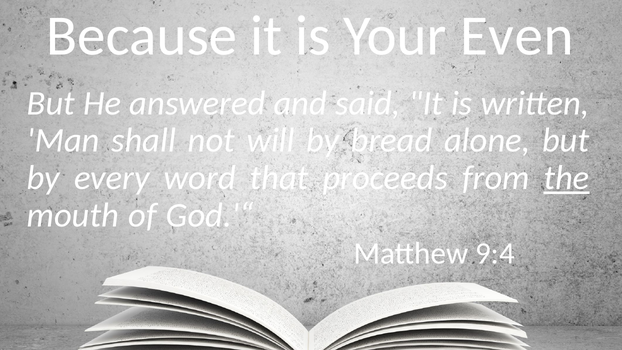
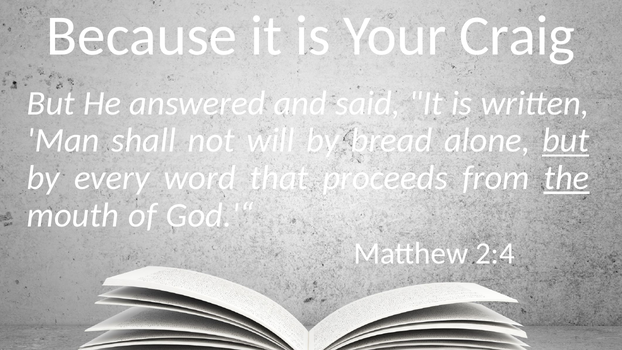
Even: Even -> Craig (517, 36)
but underline: none -> present (566, 141)
9:4: 9:4 -> 2:4 (495, 254)
